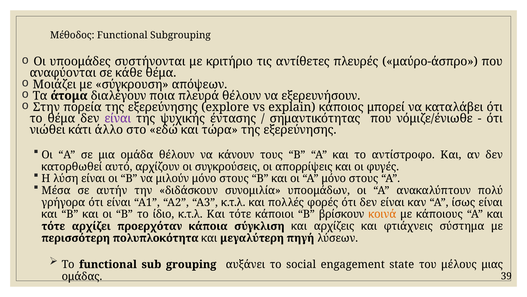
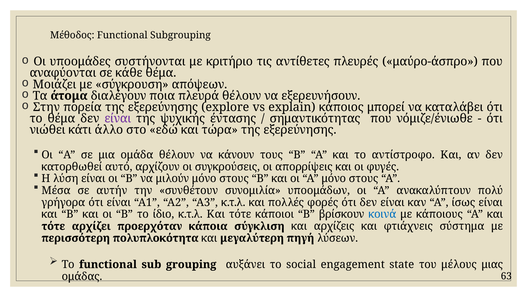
διδάσκουν: διδάσκουν -> συνθέτουν (189, 190)
κοινά colour: orange -> blue (382, 214)
39: 39 -> 63 (506, 276)
